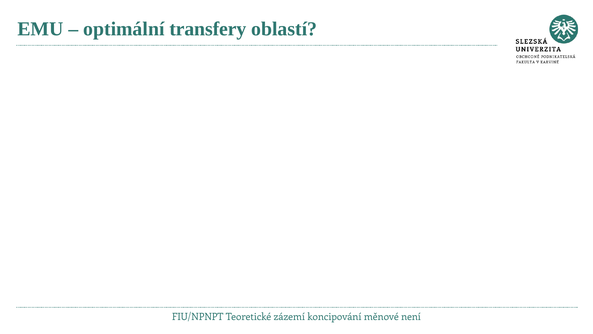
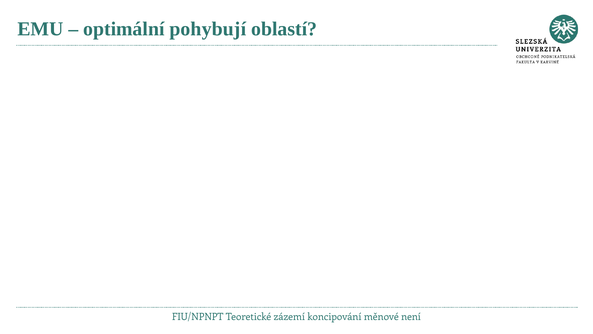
transfery: transfery -> pohybují (208, 29)
